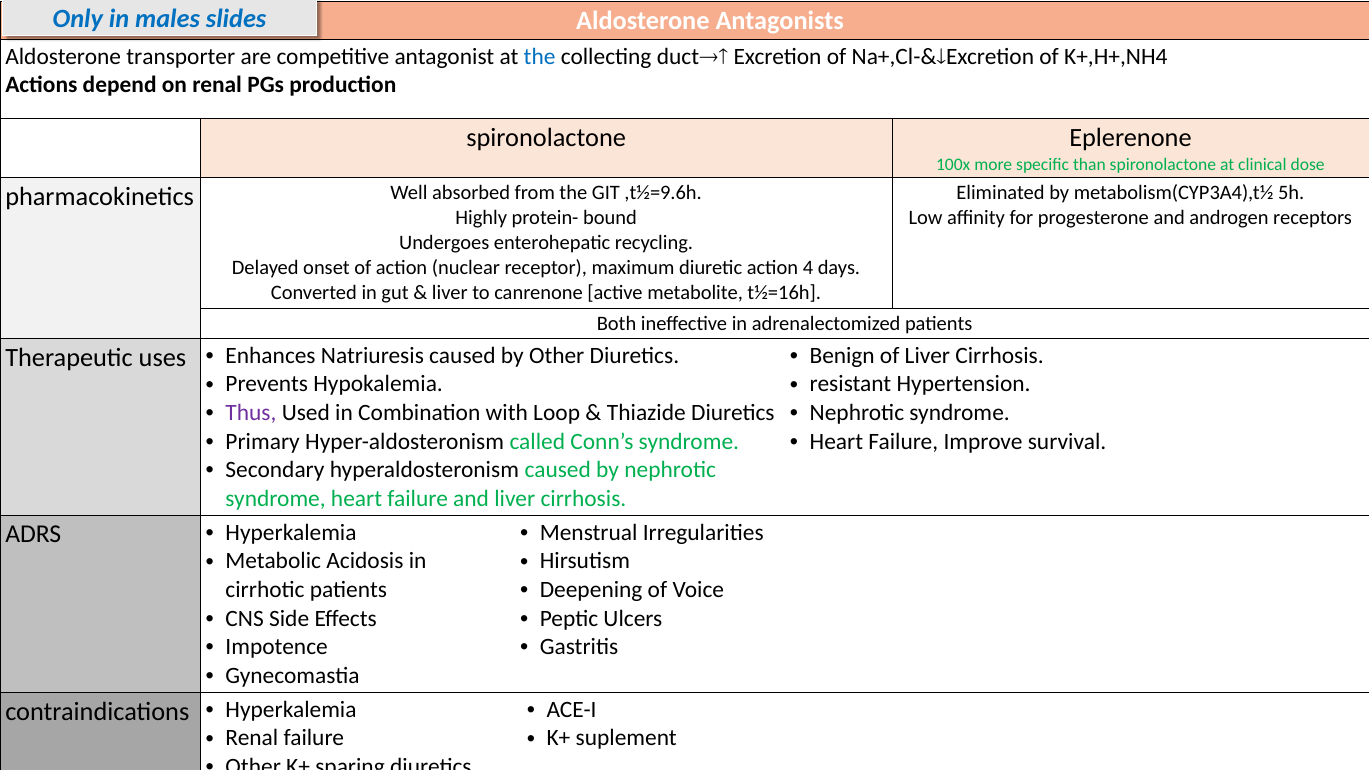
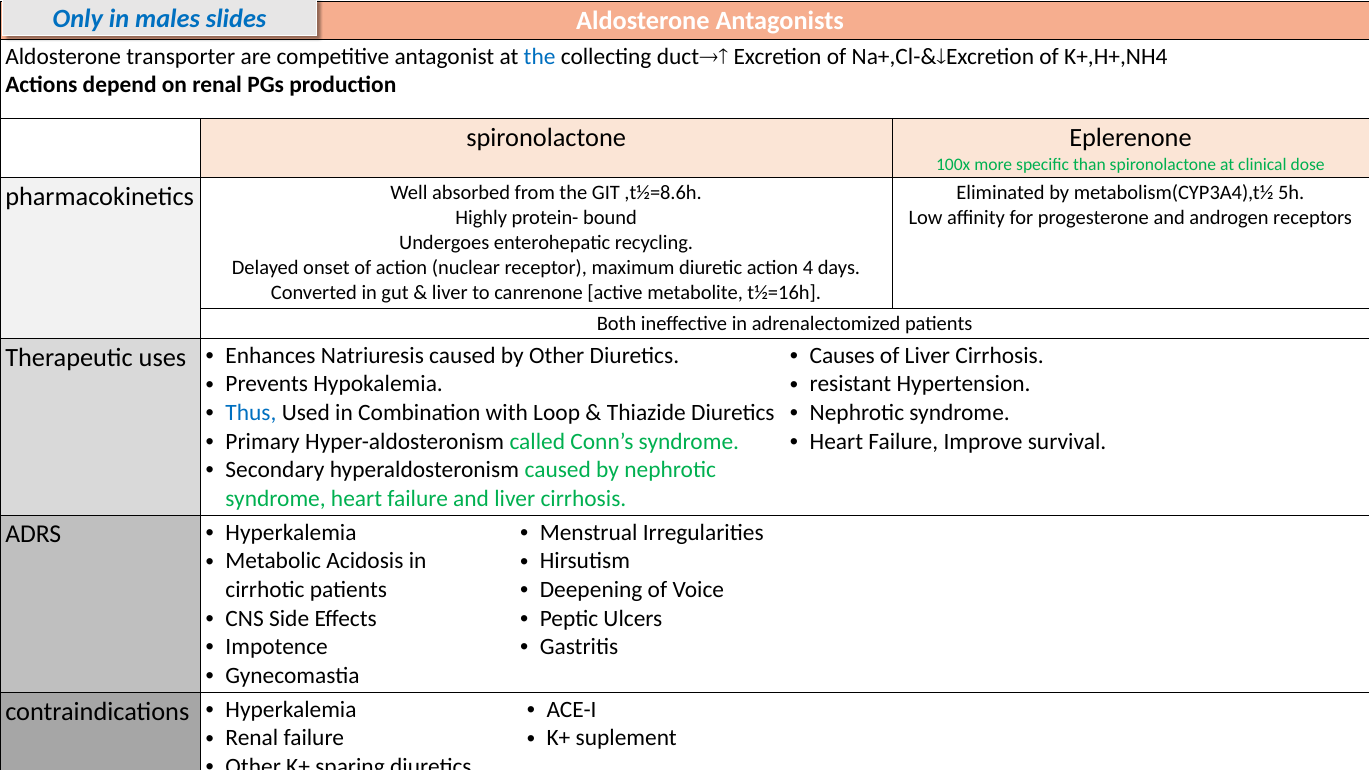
,t½=9.6h: ,t½=9.6h -> ,t½=8.6h (663, 193)
Benign: Benign -> Causes (842, 356)
Thus colour: purple -> blue (251, 413)
